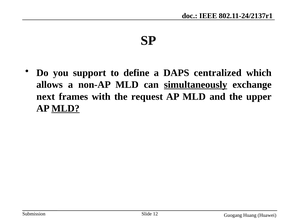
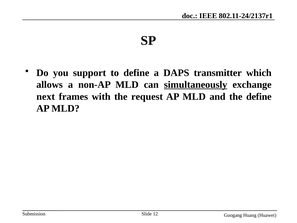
centralized: centralized -> transmitter (218, 73)
the upper: upper -> define (259, 96)
MLD underline: present -> none (65, 108)
